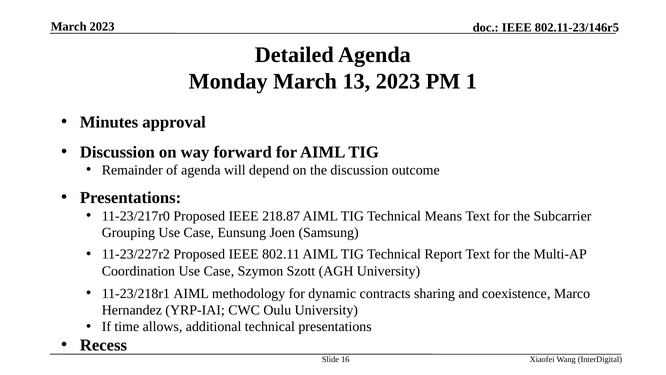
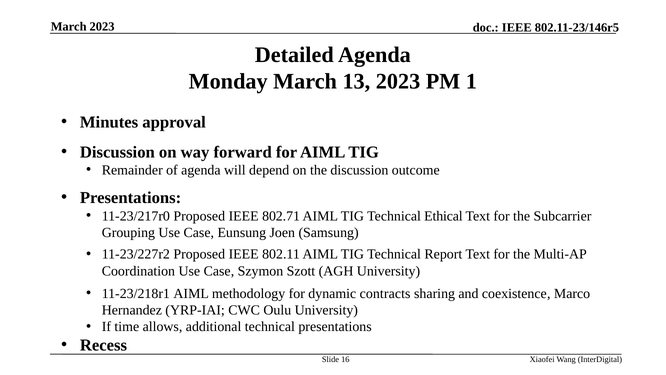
218.87: 218.87 -> 802.71 (281, 216)
Means: Means -> Ethical (443, 216)
